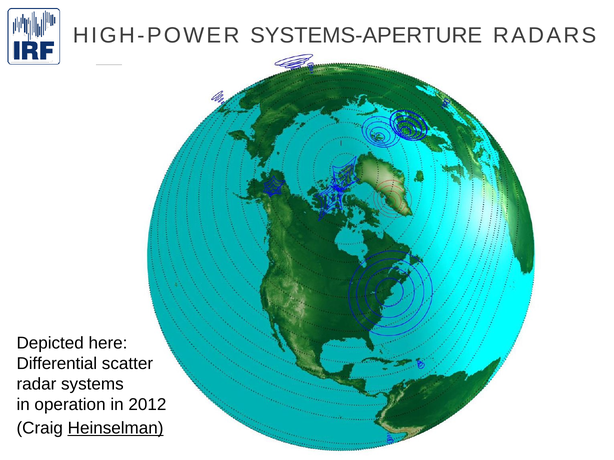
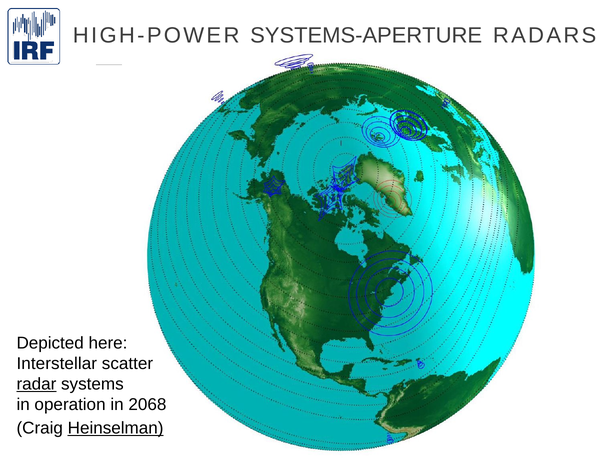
Differential: Differential -> Interstellar (57, 364)
radar underline: none -> present (36, 384)
2012: 2012 -> 2068 (147, 405)
